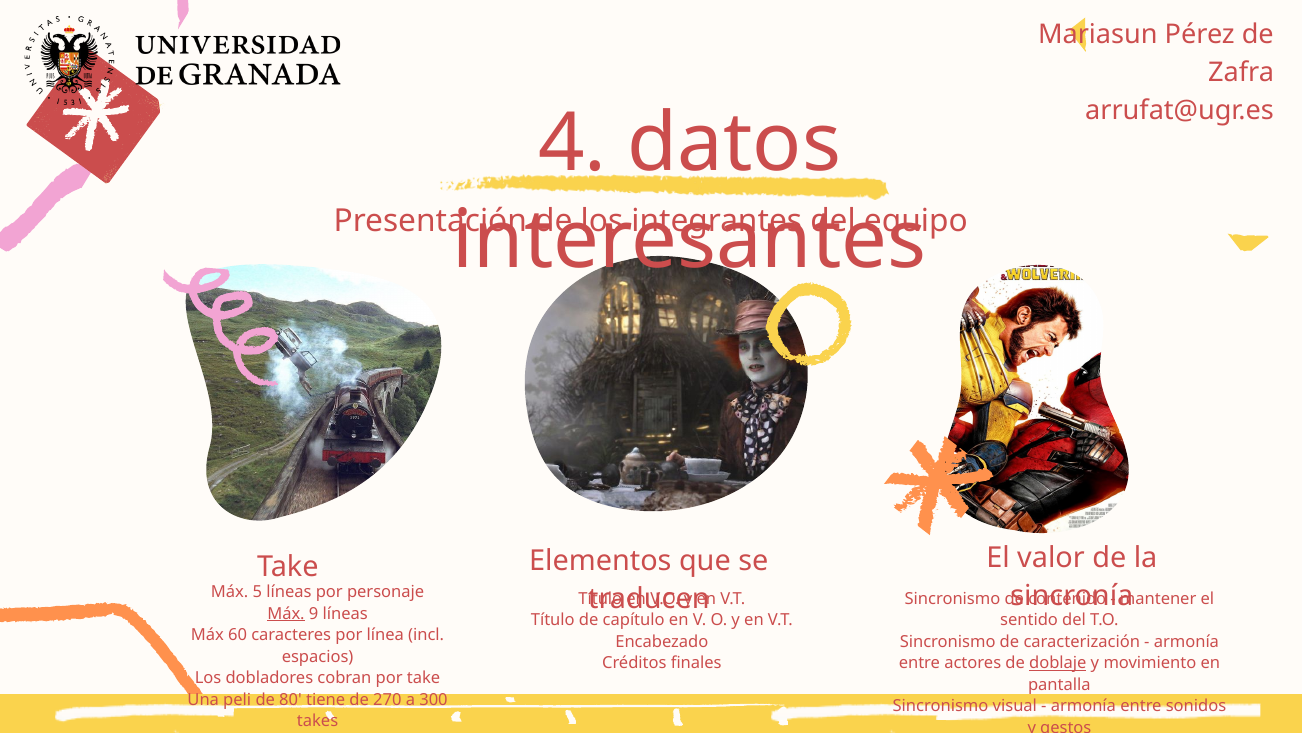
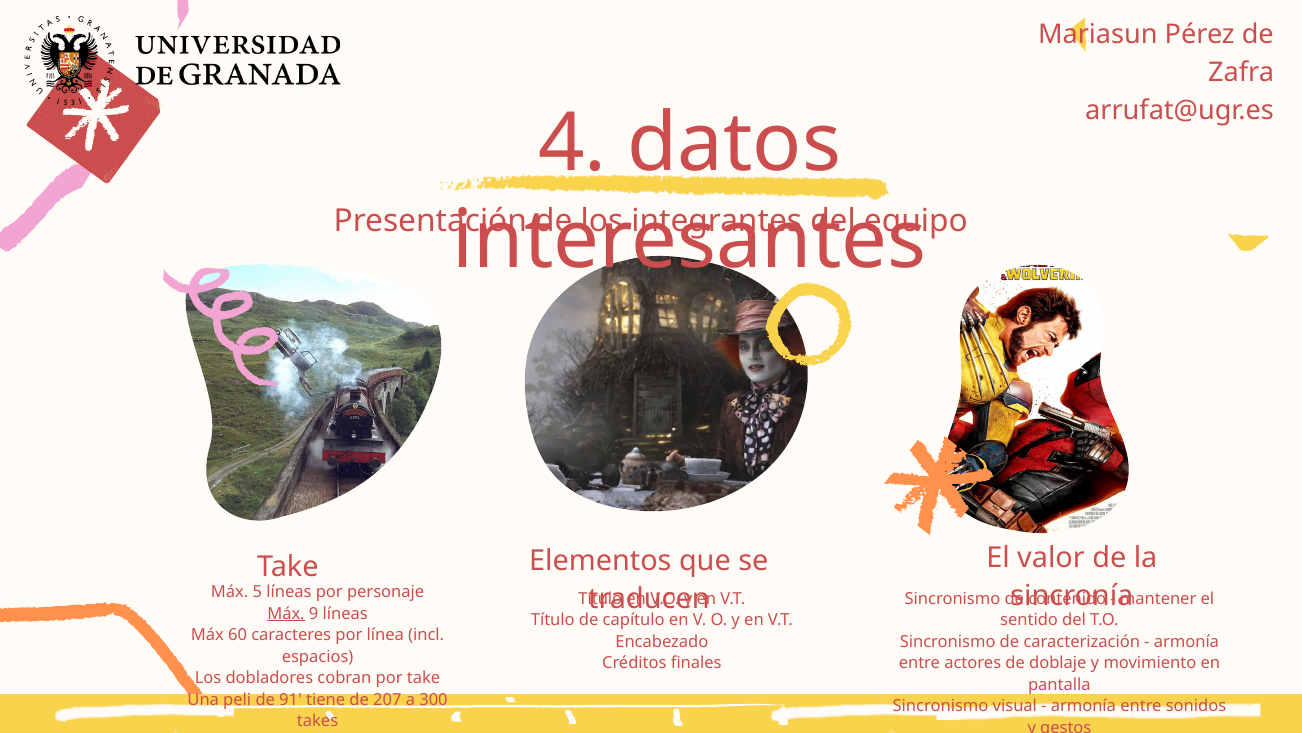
doblaje underline: present -> none (1058, 663)
80: 80 -> 91 (291, 699)
270: 270 -> 207 (387, 699)
